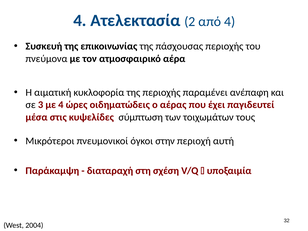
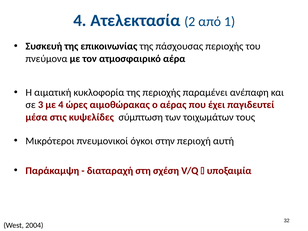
από 4: 4 -> 1 (230, 22)
οιδηματώδεις: οιδηματώδεις -> αιμοθώρακας (120, 105)
